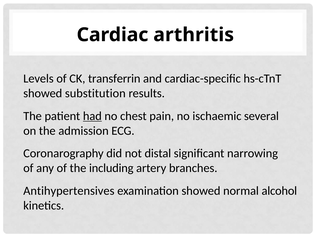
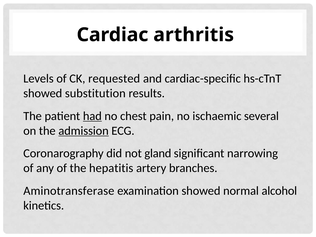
transferrin: transferrin -> requested (114, 79)
admission underline: none -> present (84, 131)
distal: distal -> gland (158, 153)
including: including -> hepatitis (111, 168)
Antihypertensives: Antihypertensives -> Aminotransferase (69, 191)
